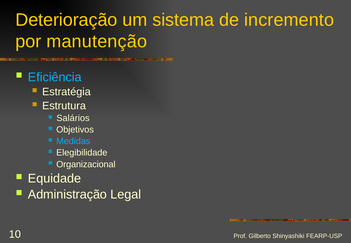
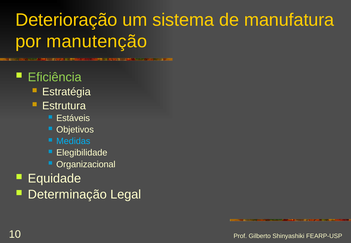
incremento: incremento -> manufatura (289, 20)
Eficiência colour: light blue -> light green (55, 77)
Salários: Salários -> Estáveis (73, 118)
Administração: Administração -> Determinação (67, 195)
